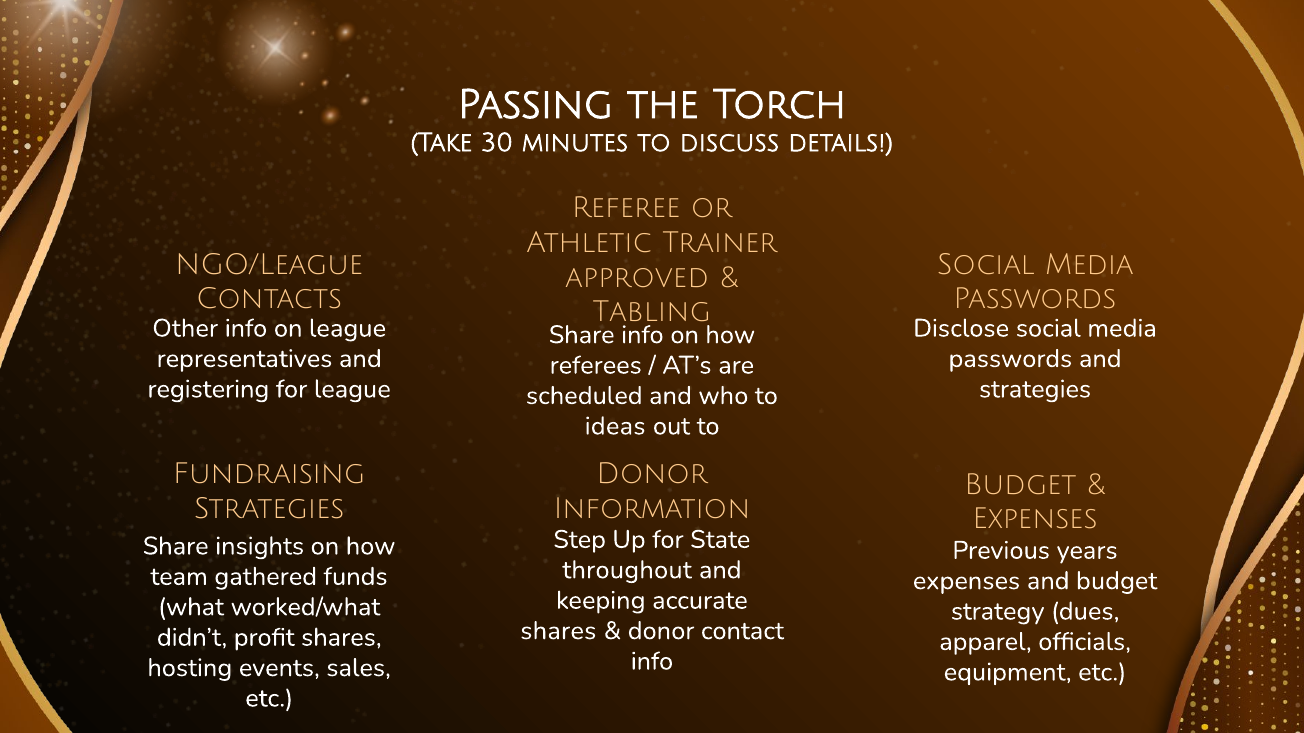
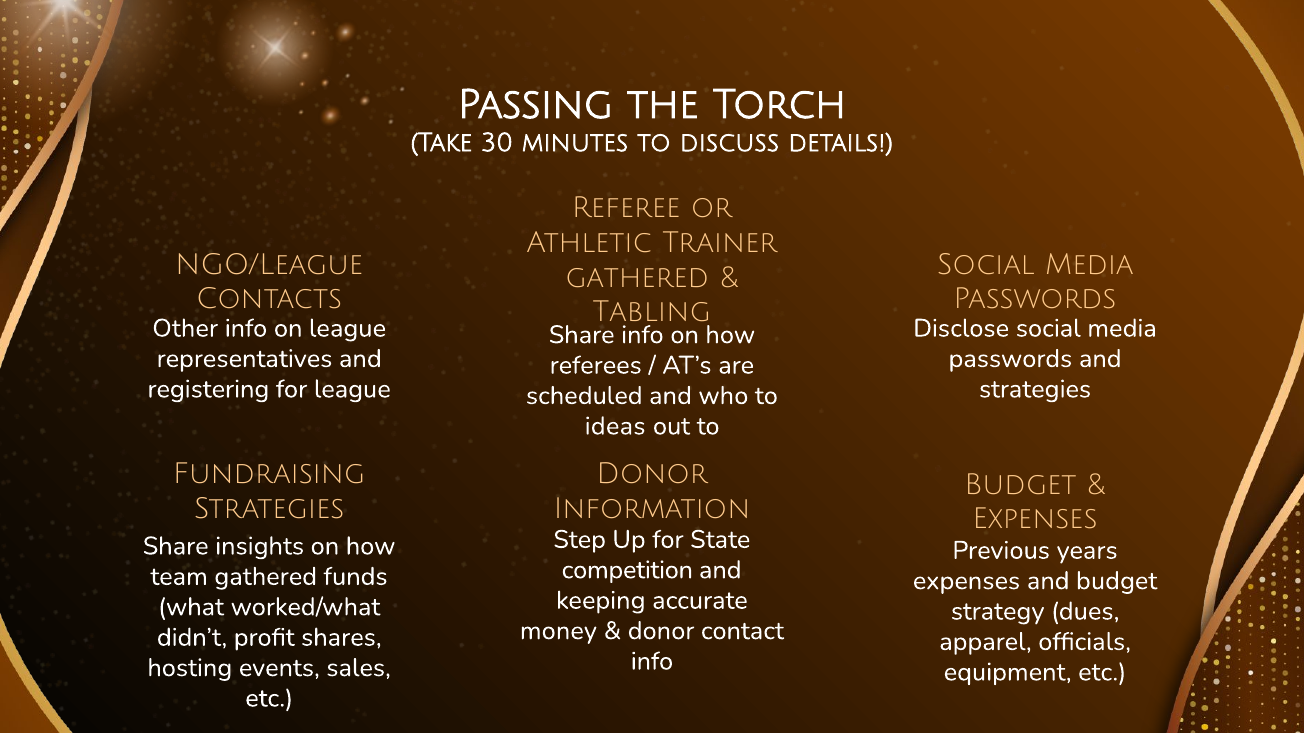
approved: approved -> gathered (637, 278)
throughout: throughout -> competition (627, 570)
shares: shares -> money (558, 631)
